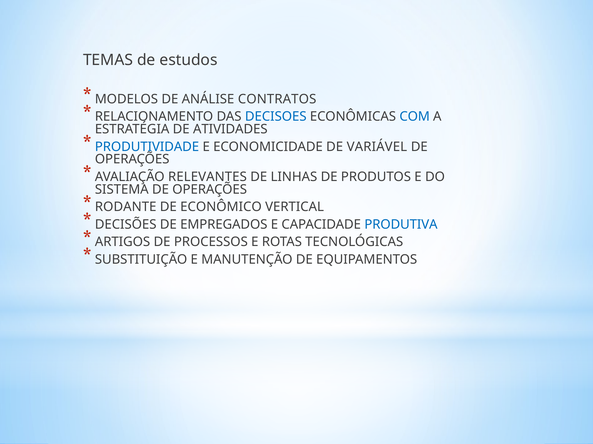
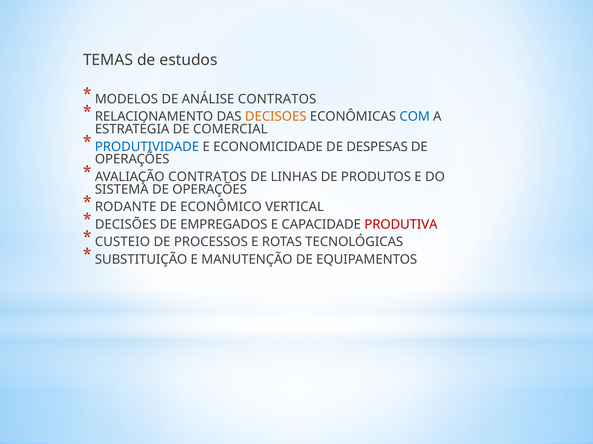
DECISOES colour: blue -> orange (276, 117)
ATIVIDADES: ATIVIDADES -> COMERCIAL (230, 129)
VARIÁVEL: VARIÁVEL -> DESPESAS (377, 147)
AVALIAÇÃO RELEVANTES: RELEVANTES -> CONTRATOS (207, 177)
PRODUTIVA colour: blue -> red (401, 225)
ARTIGOS: ARTIGOS -> CUSTEIO (122, 242)
